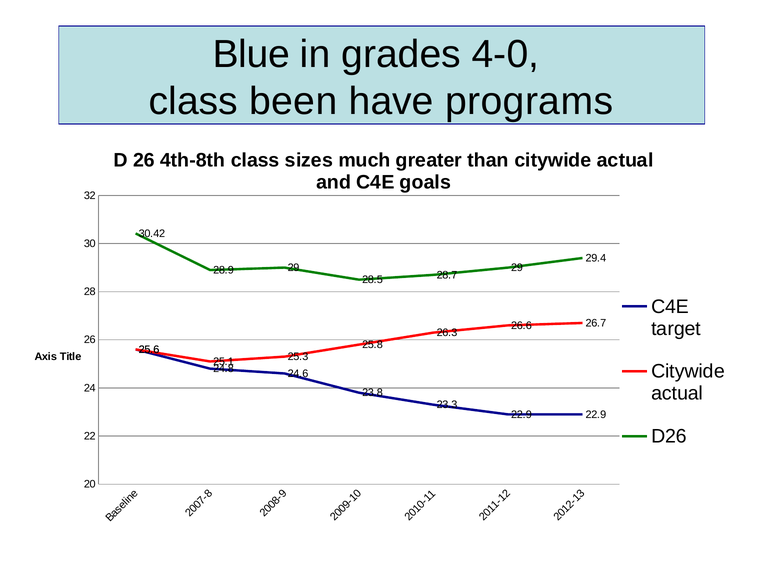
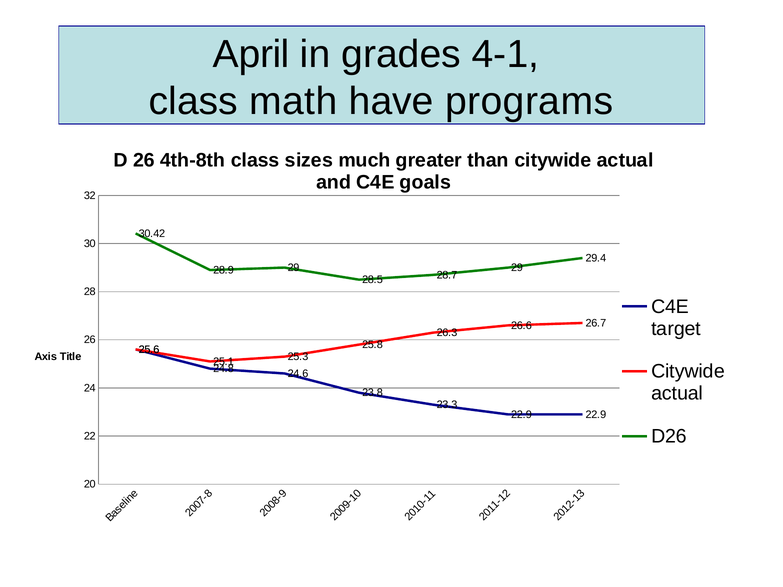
Blue: Blue -> April (251, 54)
4-0: 4-0 -> 4-1 (505, 54)
been: been -> math (293, 101)
